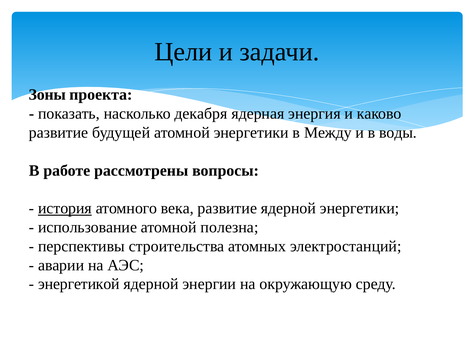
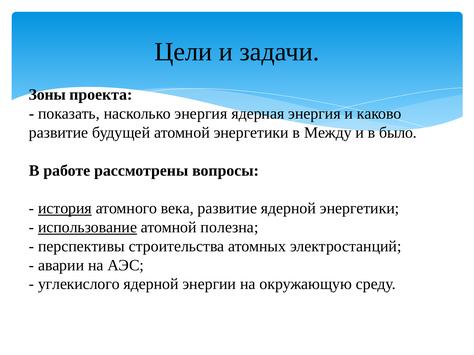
насколько декабря: декабря -> энергия (201, 114)
воды: воды -> было (398, 133)
использование underline: none -> present (88, 228)
энергетикой: энергетикой -> углекислого (79, 285)
